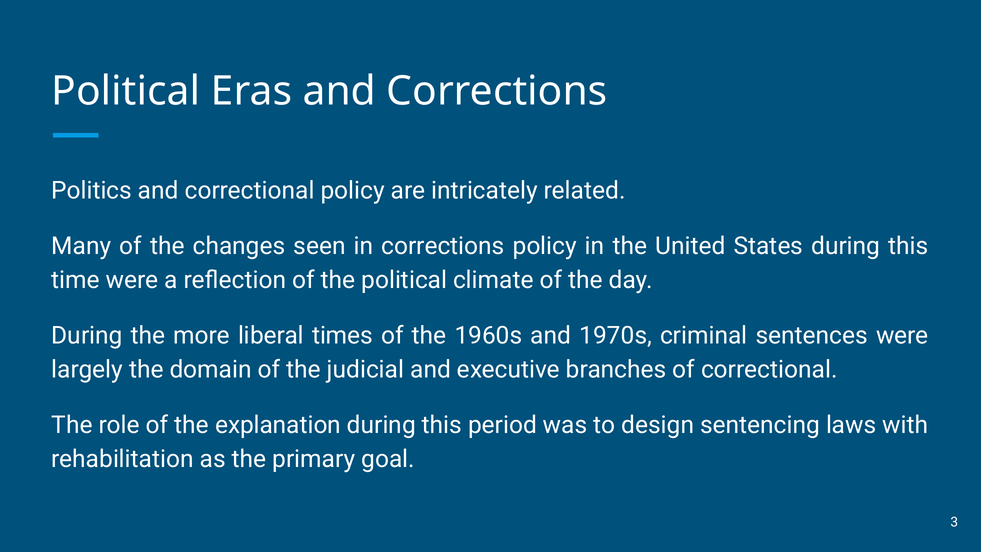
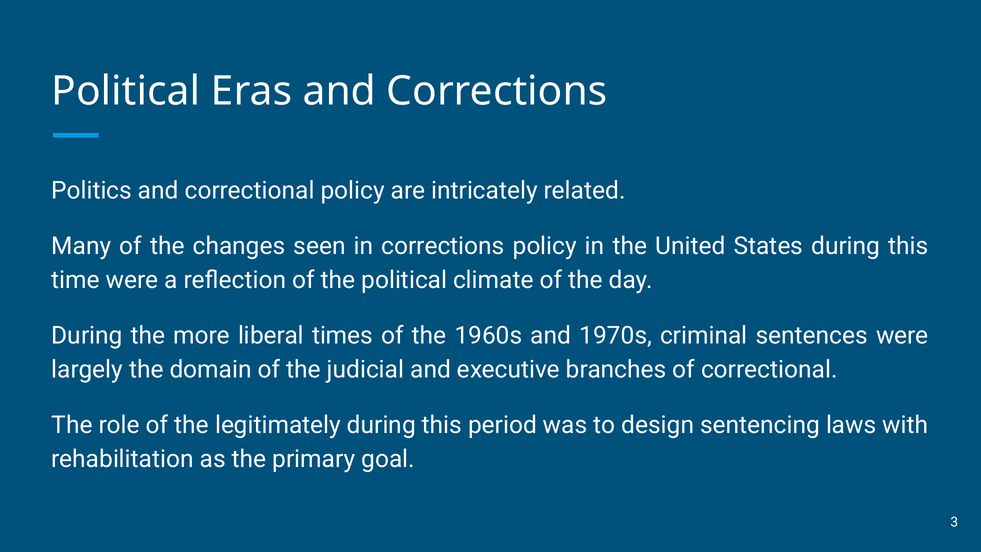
explanation: explanation -> legitimately (278, 425)
